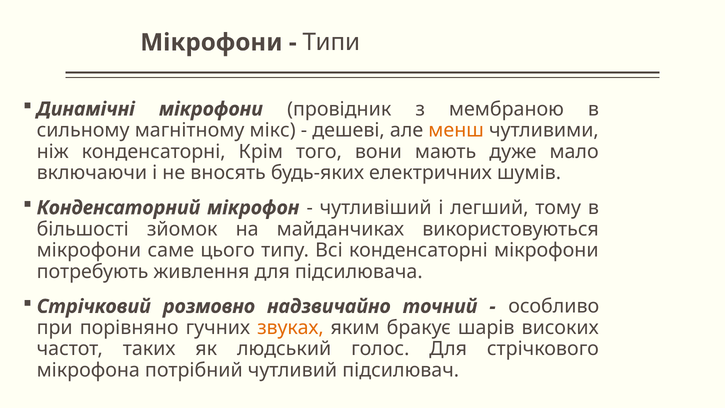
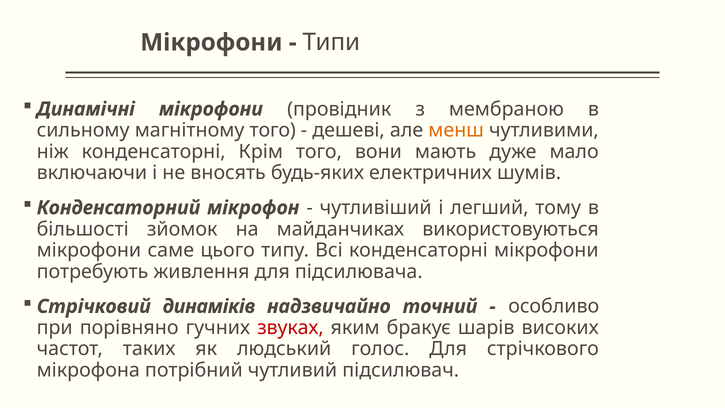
магнітному мікс: мікс -> того (273, 130)
розмовно: розмовно -> динаміків (209, 306)
звуках colour: orange -> red (290, 328)
